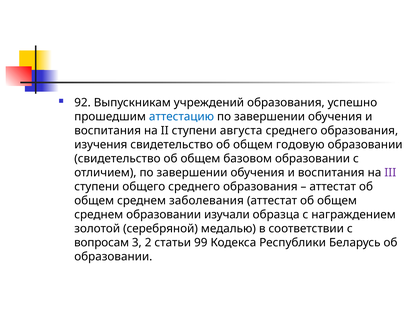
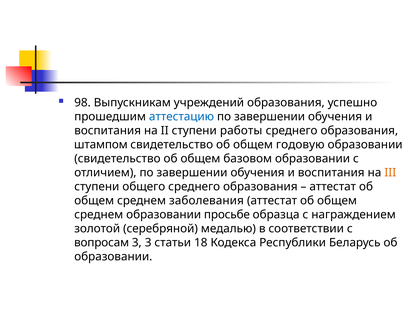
92: 92 -> 98 (83, 103)
августа: августа -> работы (241, 131)
изучения: изучения -> штампом (101, 145)
III colour: purple -> orange (390, 173)
изучали: изучали -> просьбе (227, 215)
3 2: 2 -> 3 (148, 243)
99: 99 -> 18 (201, 243)
